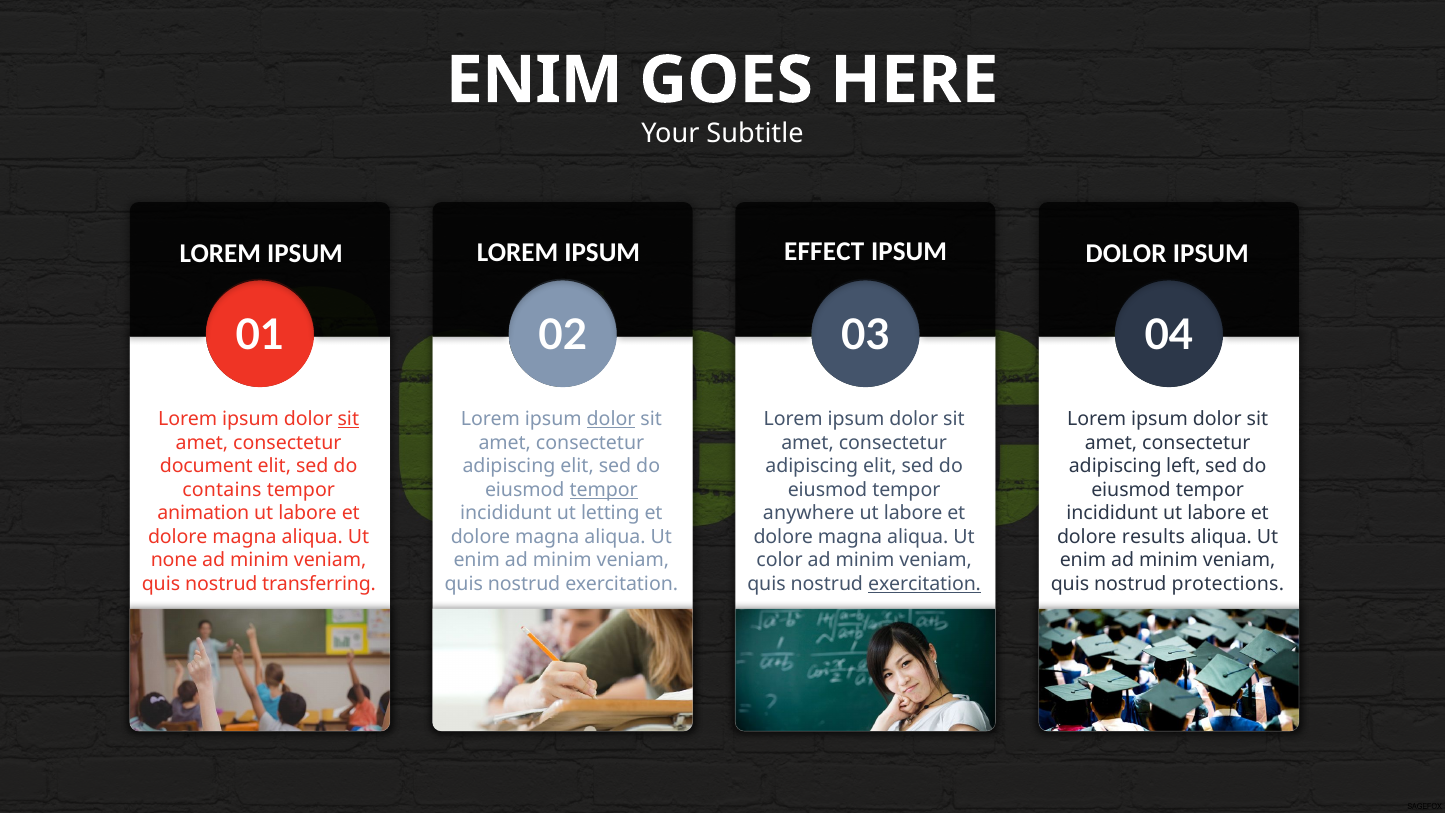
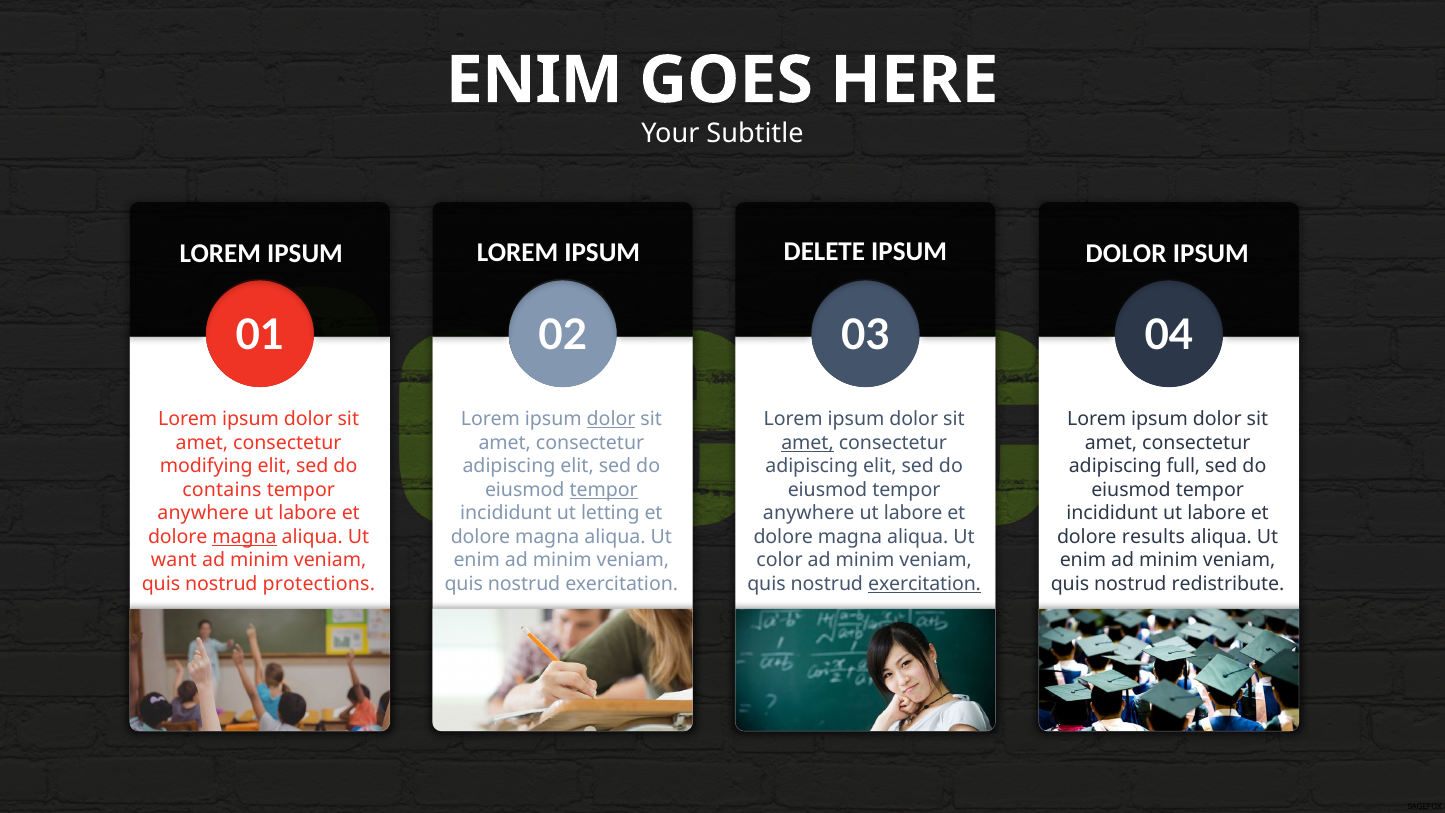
EFFECT: EFFECT -> DELETE (824, 252)
sit underline: present -> none (348, 419)
amet underline: none -> present (808, 443)
document: document -> modifying (206, 466)
left: left -> full (1183, 466)
animation: animation -> anywhere (203, 513)
magna underline: none -> present (244, 537)
none: none -> want (174, 560)
transferring: transferring -> protections (319, 584)
protections: protections -> redistribute (1228, 584)
